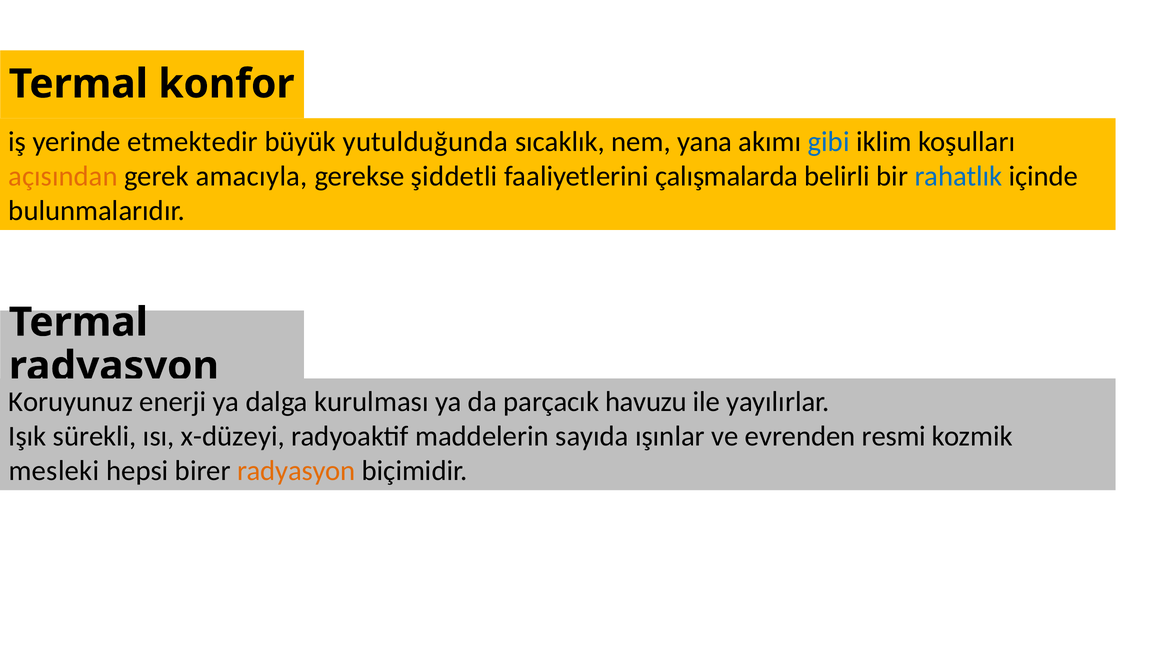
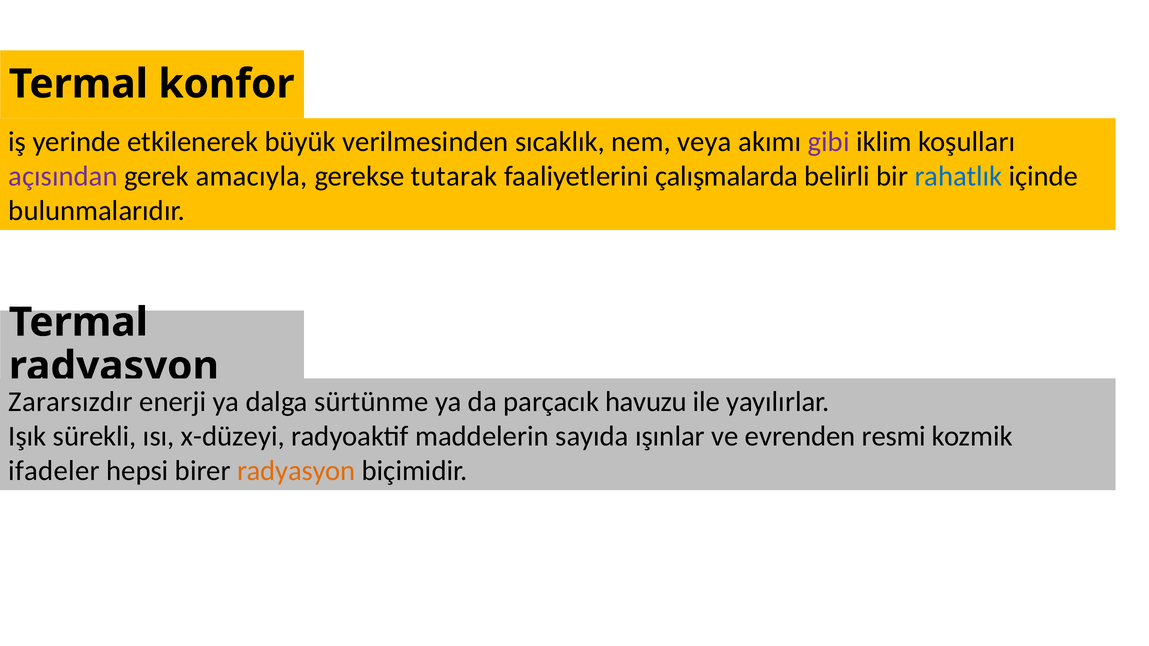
etmektedir: etmektedir -> etkilenerek (193, 142)
yutulduğunda: yutulduğunda -> verilmesinden (425, 142)
yana: yana -> veya (704, 142)
gibi colour: blue -> purple (829, 142)
açısından colour: orange -> purple (63, 176)
şiddetli: şiddetli -> tutarak (454, 176)
Koruyunuz: Koruyunuz -> Zararsızdır (71, 402)
kurulması: kurulması -> sürtünme (371, 402)
mesleki: mesleki -> ifadeler (54, 471)
